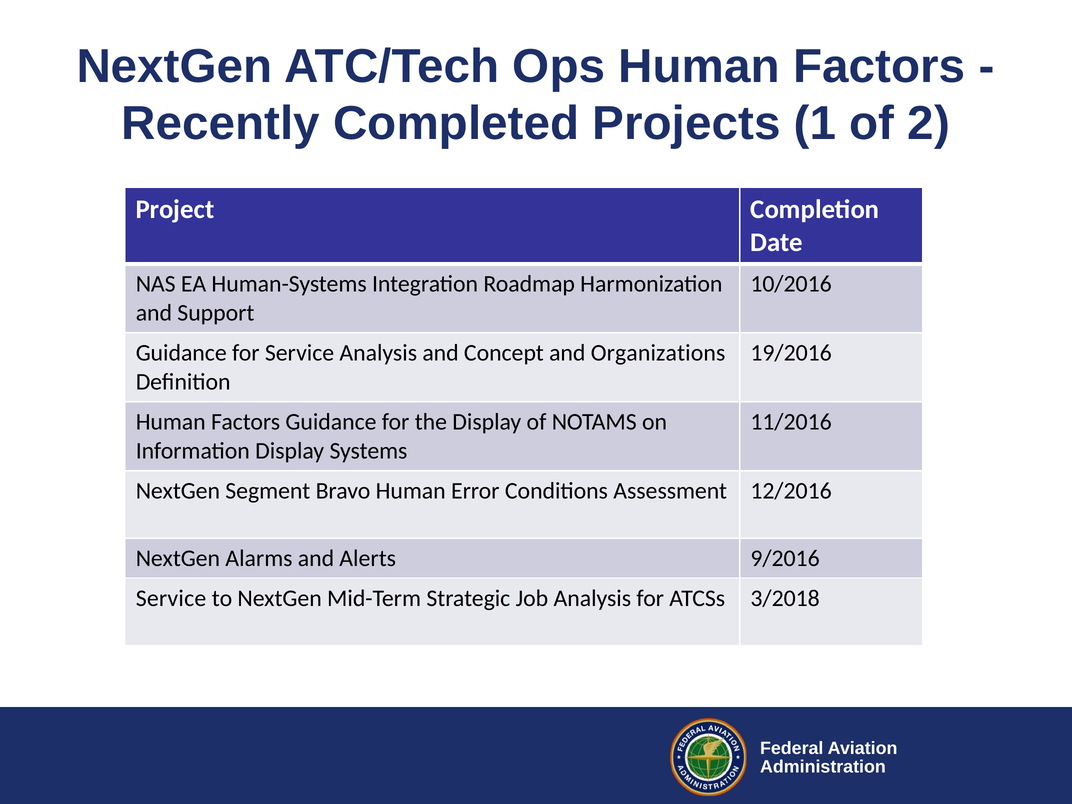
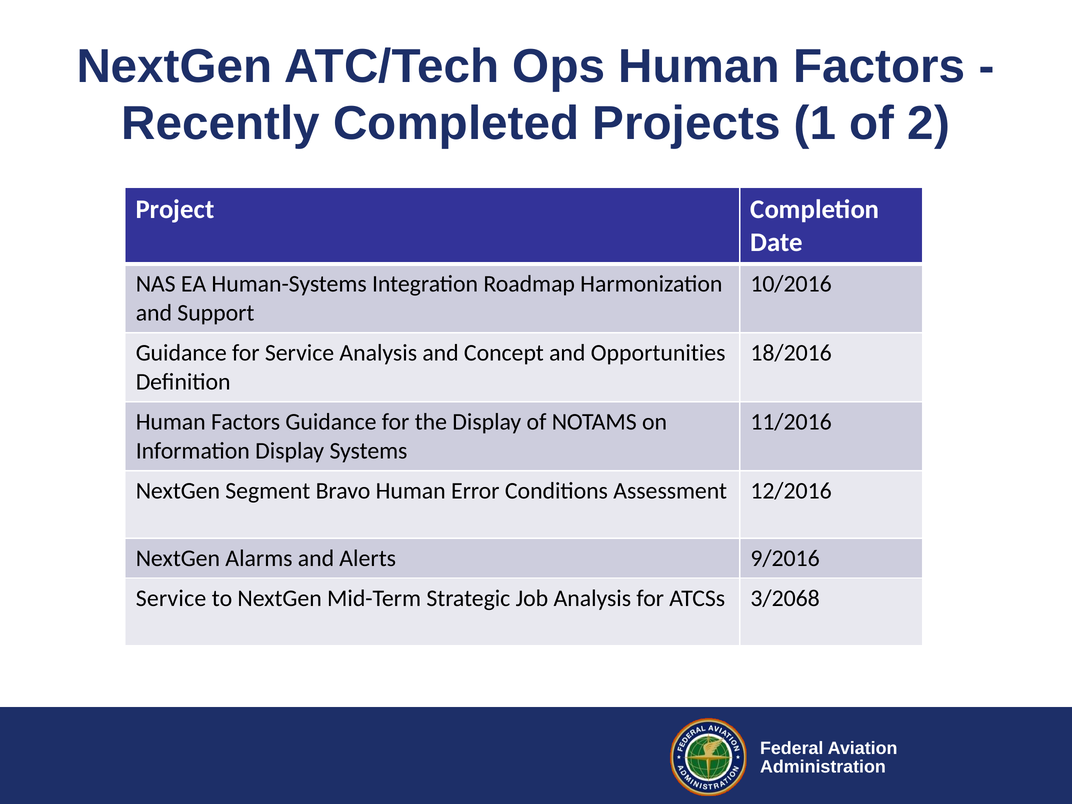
Organizations: Organizations -> Opportunities (658, 353)
19/2016: 19/2016 -> 18/2016 (791, 353)
3/2018: 3/2018 -> 3/2068 (785, 598)
